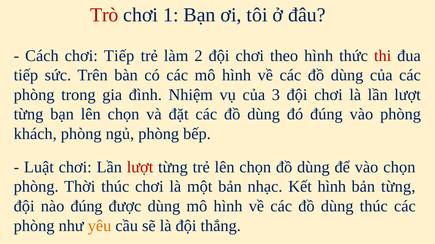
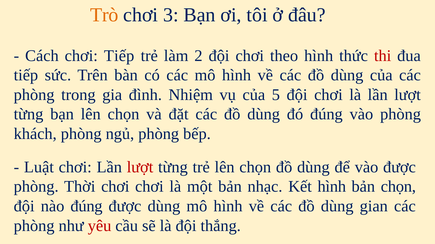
Trò colour: red -> orange (104, 15)
1: 1 -> 3 (171, 15)
3: 3 -> 5 (276, 95)
vào chọn: chọn -> được (399, 168)
Thời thúc: thúc -> chơi (115, 187)
bản từng: từng -> chọn (398, 187)
dùng thúc: thúc -> gian (374, 207)
yêu colour: orange -> red (100, 226)
